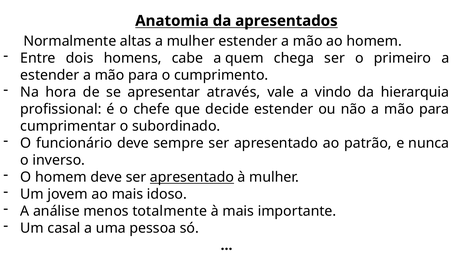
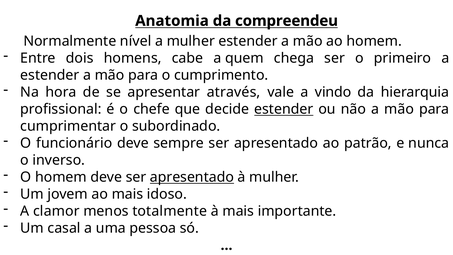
apresentados: apresentados -> compreendeu (286, 21)
altas: altas -> nível (136, 41)
estender underline: none -> present (284, 109)
análise: análise -> clamor (56, 211)
